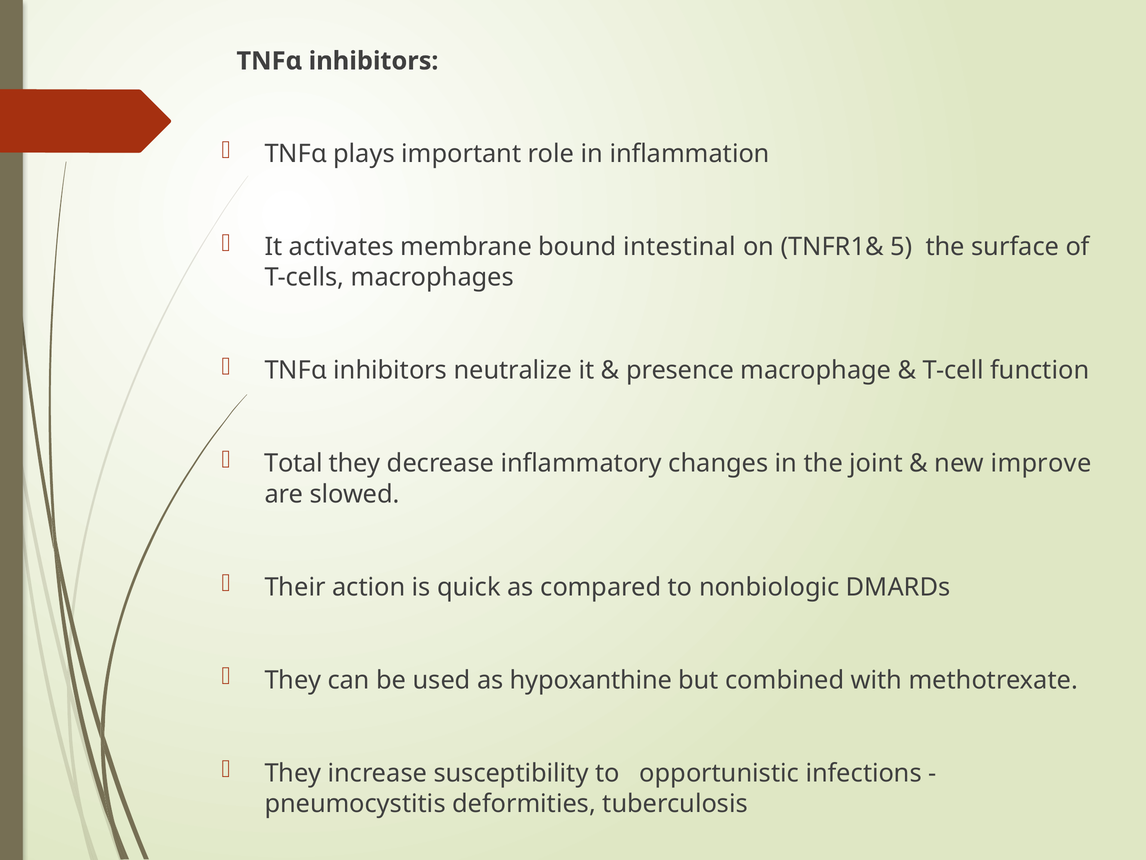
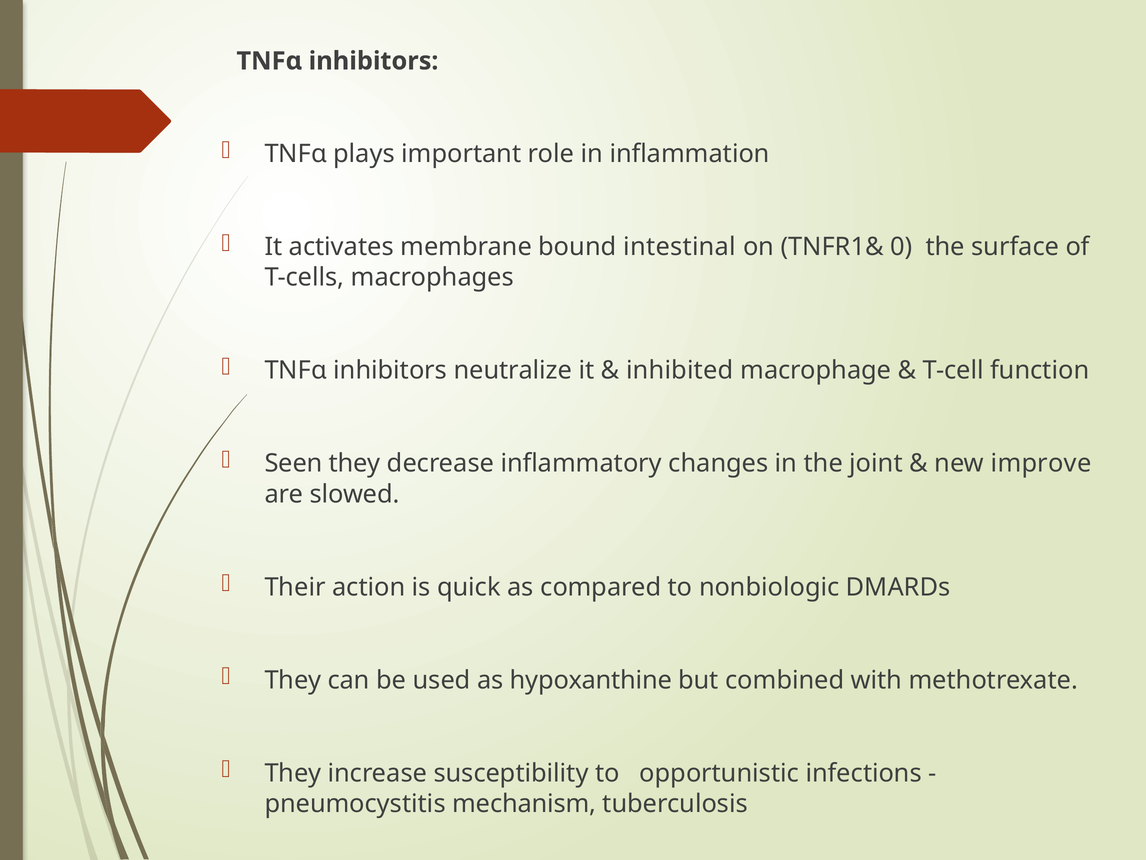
5: 5 -> 0 (901, 247)
presence: presence -> inhibited (680, 370)
Total: Total -> Seen (293, 463)
deformities: deformities -> mechanism (524, 803)
